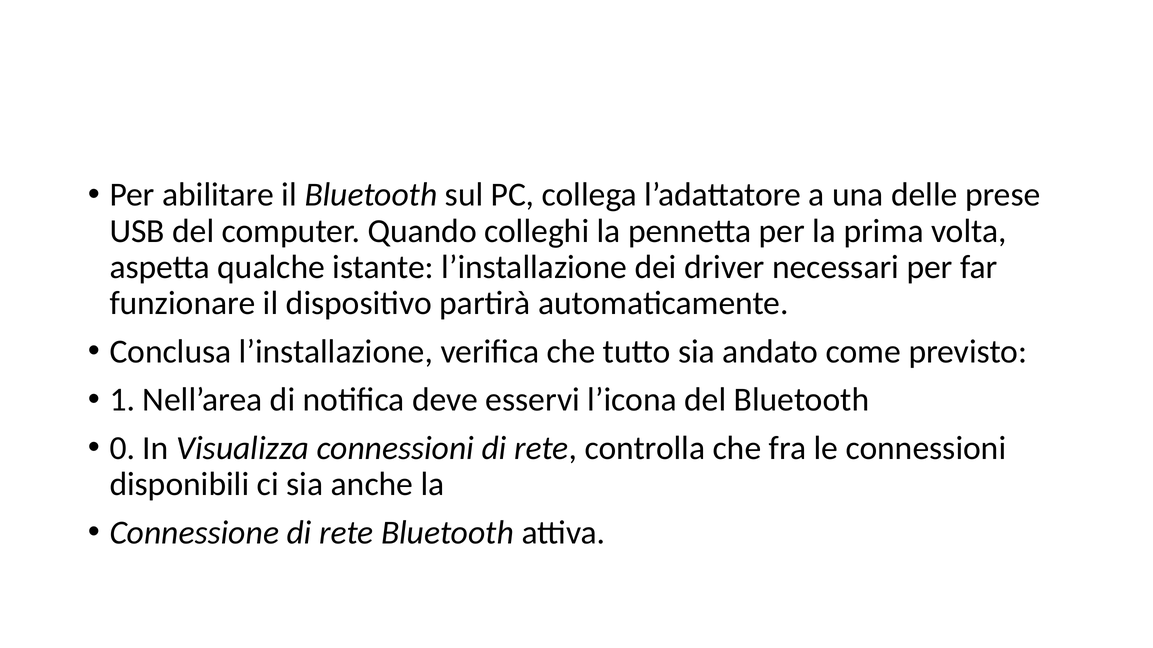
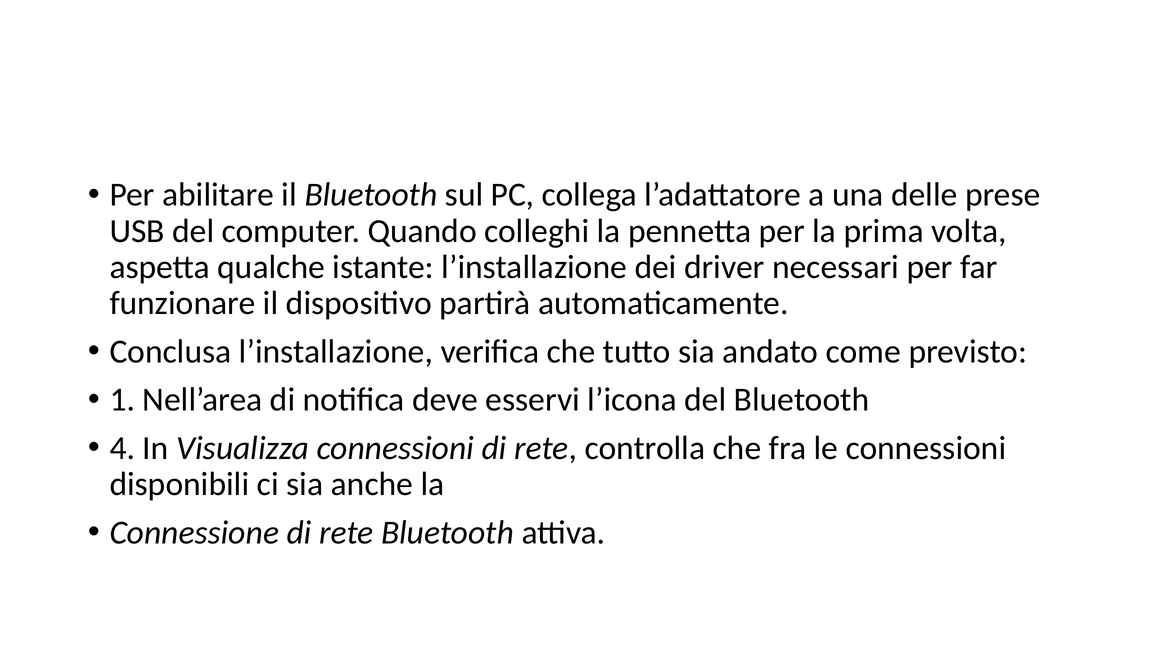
0: 0 -> 4 (122, 448)
